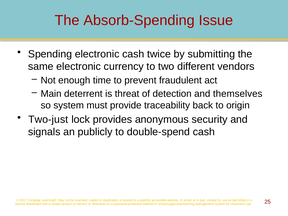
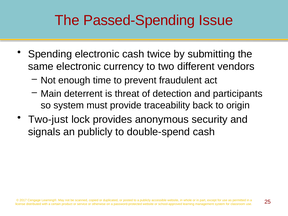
Absorb-Spending: Absorb-Spending -> Passed-Spending (139, 20)
themselves: themselves -> participants (238, 94)
